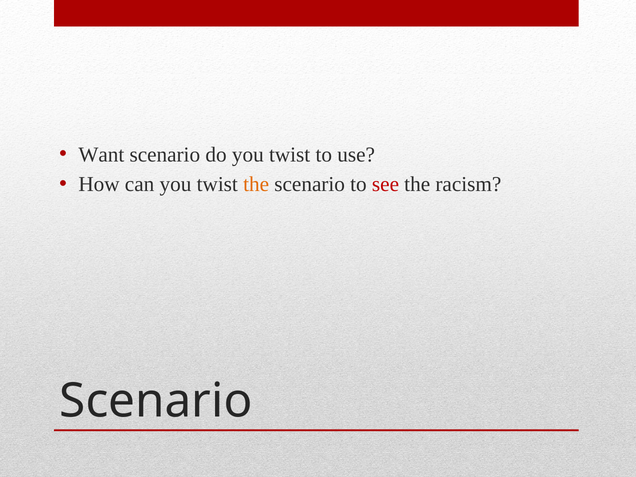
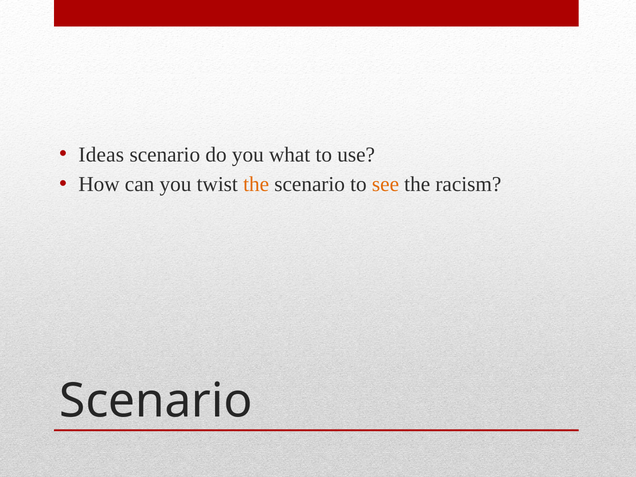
Want: Want -> Ideas (101, 155)
do you twist: twist -> what (290, 155)
see colour: red -> orange (385, 184)
